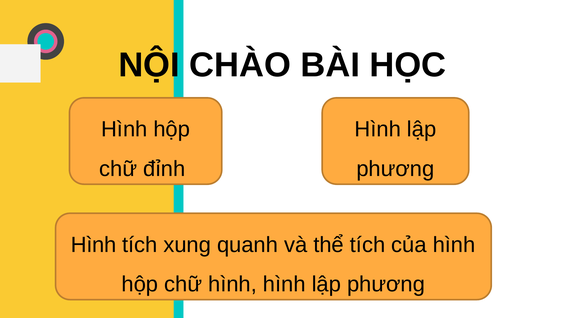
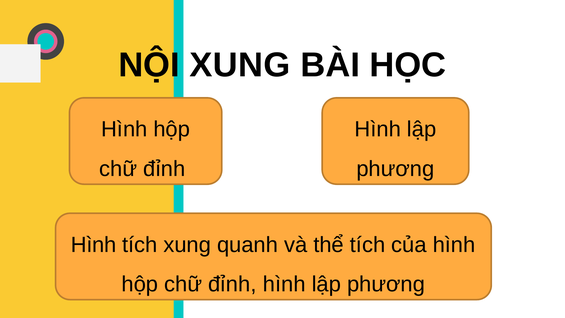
NỘI CHÀO: CHÀO -> XUNG (240, 65)
hình: hình -> đỉnh (232, 284)
